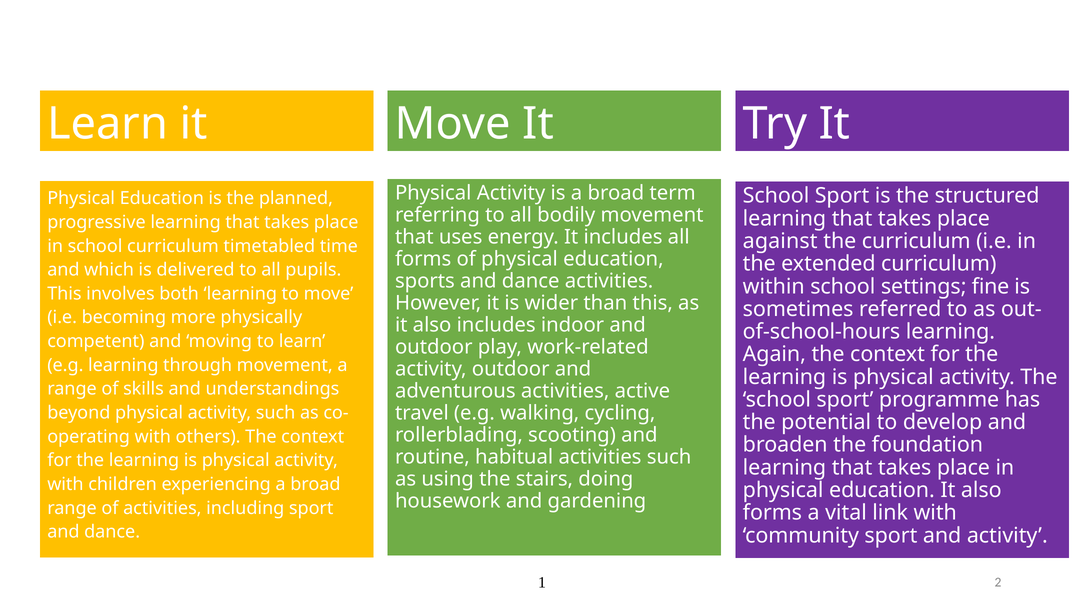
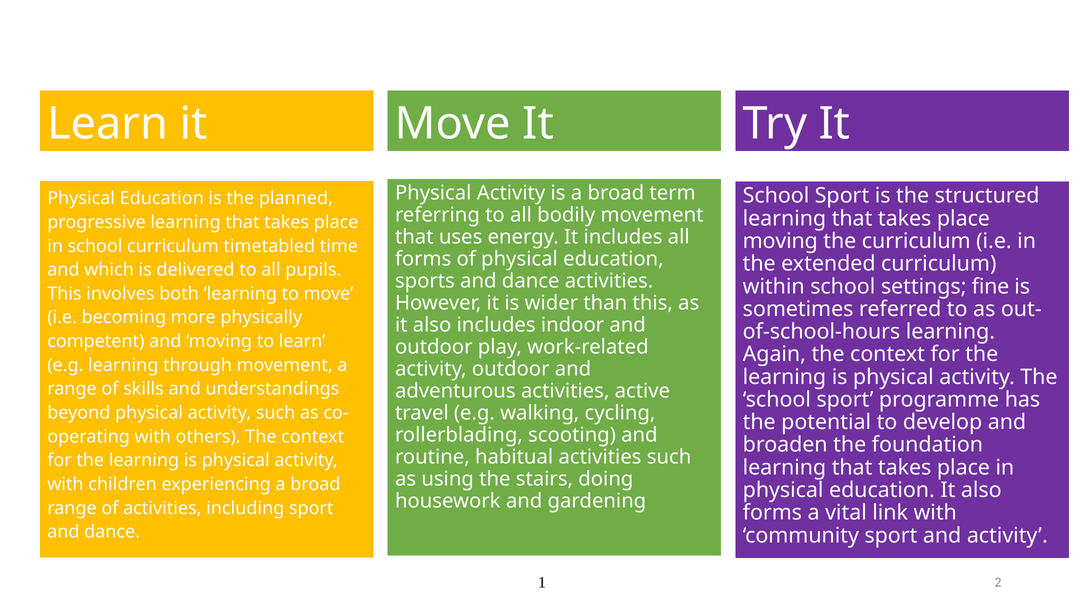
against: against -> moving (780, 241)
